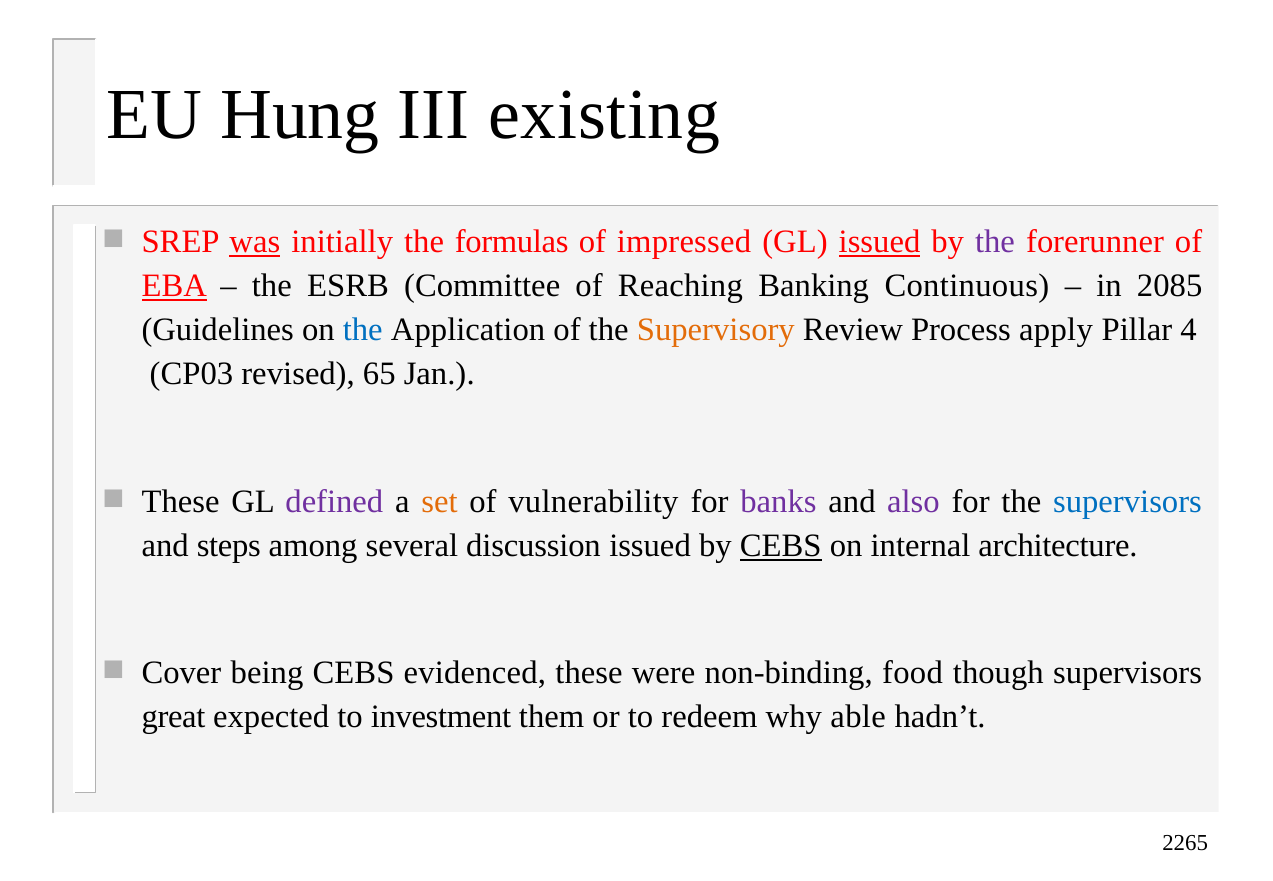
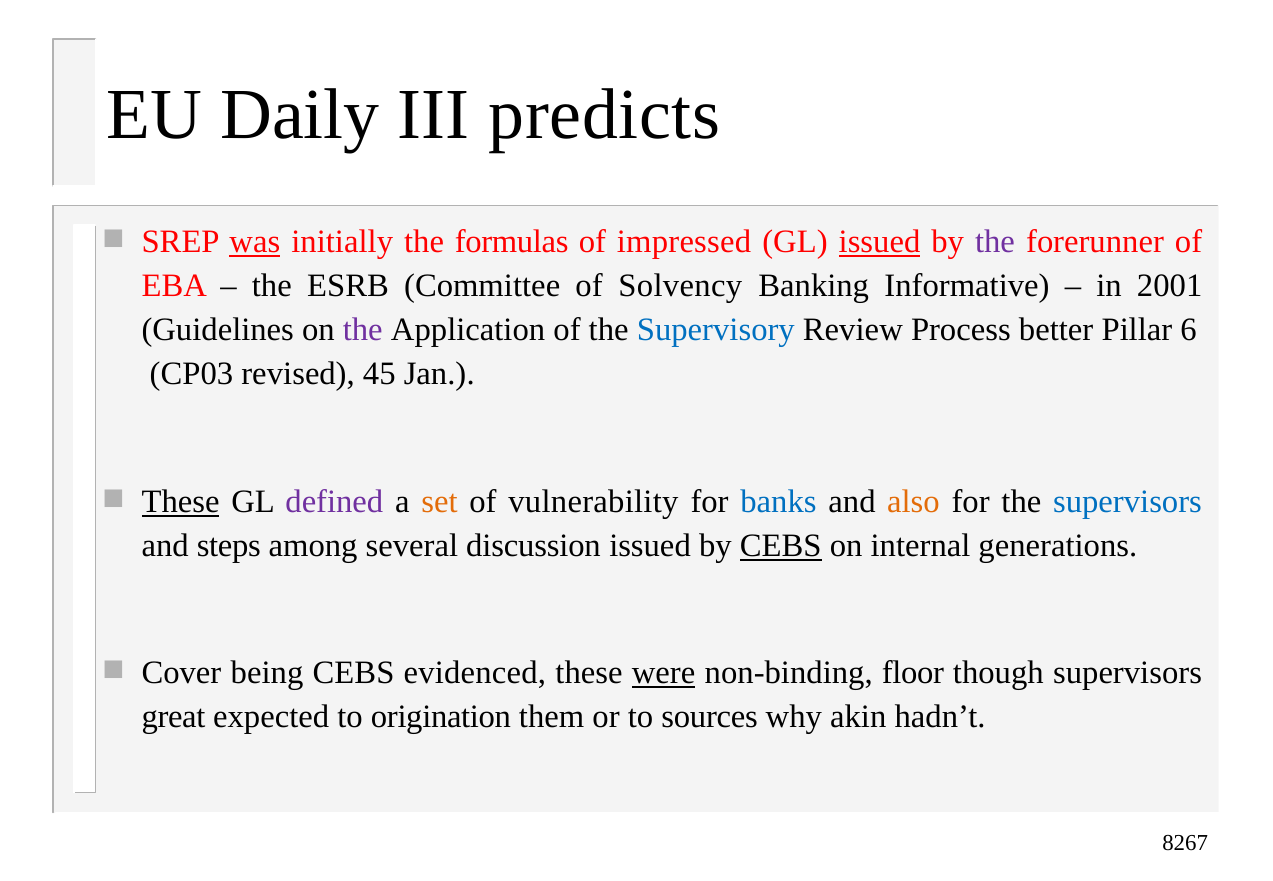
Hung: Hung -> Daily (300, 115)
existing: existing -> predicts (604, 115)
EBA underline: present -> none (174, 286)
Reaching: Reaching -> Solvency (680, 286)
Continuous: Continuous -> Informative (967, 286)
2085: 2085 -> 2001 (1170, 286)
the colour: blue -> purple (363, 330)
Supervisory colour: orange -> blue (716, 330)
apply: apply -> better (1056, 330)
4: 4 -> 6 (1189, 330)
65: 65 -> 45 (379, 374)
These underline: none -> present (181, 502)
banks colour: purple -> blue (778, 502)
also colour: purple -> orange (914, 502)
architecture: architecture -> generations (1058, 546)
were underline: none -> present (664, 673)
food: food -> floor (913, 673)
investment: investment -> origination (441, 717)
redeem: redeem -> sources (710, 717)
able: able -> akin (858, 717)
2265: 2265 -> 8267 (1185, 843)
